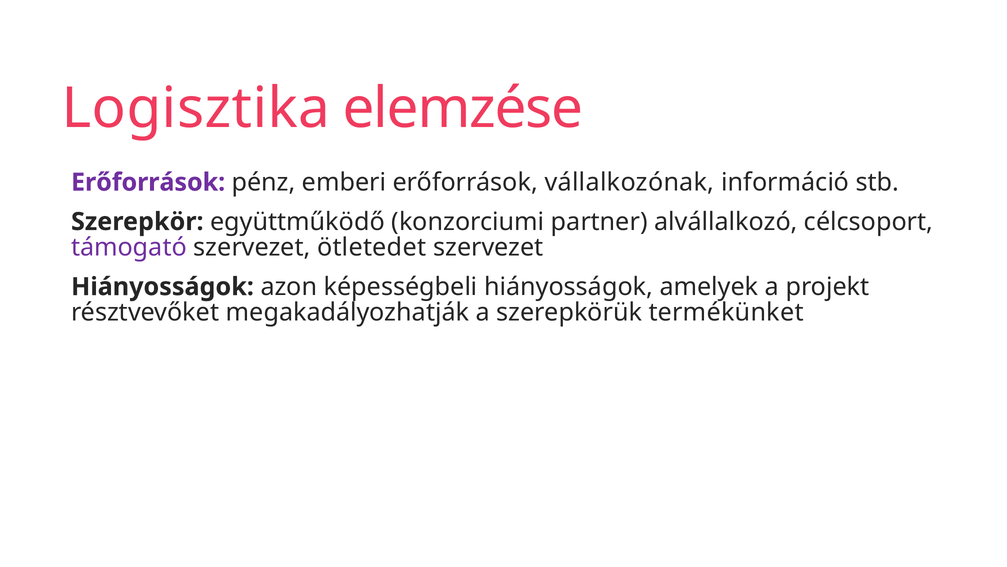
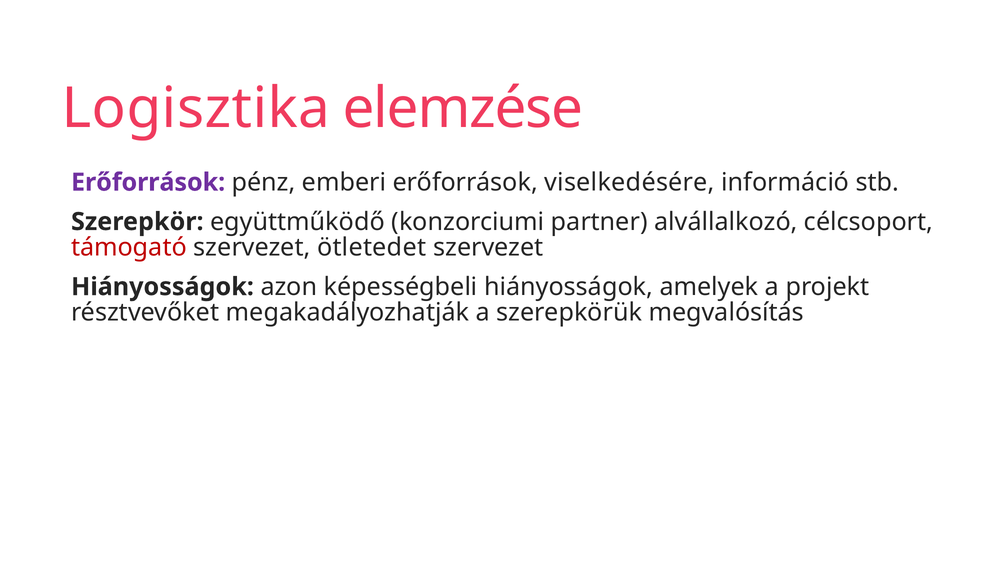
vállalkozónak: vállalkozónak -> viselkedésére (629, 182)
támogató colour: purple -> red (129, 247)
termékünket: termékünket -> megvalósítás (726, 312)
